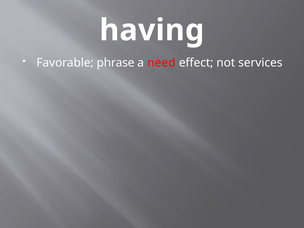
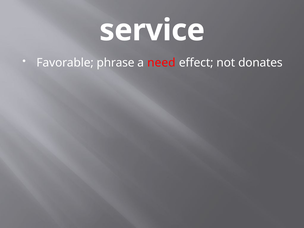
having: having -> service (152, 30)
services: services -> donates (260, 63)
